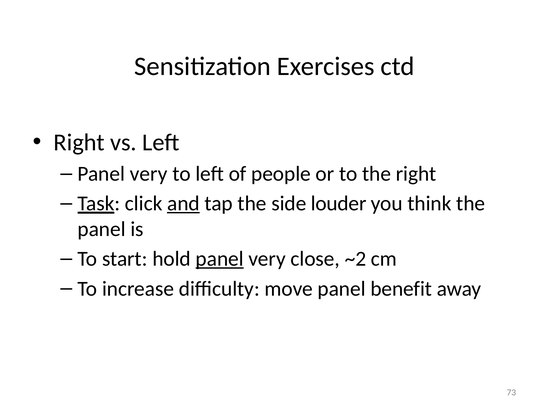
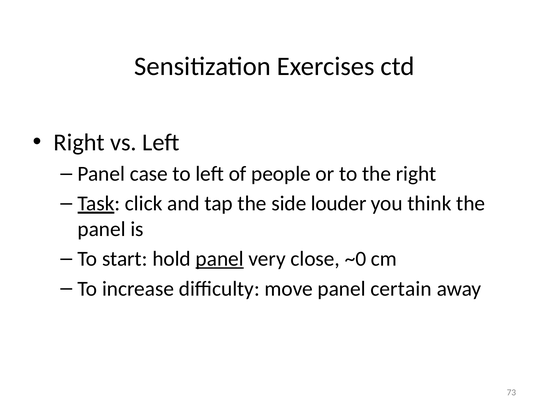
very: very -> case (149, 174)
and underline: present -> none (183, 204)
~2: ~2 -> ~0 (355, 259)
benefit: benefit -> certain (401, 289)
